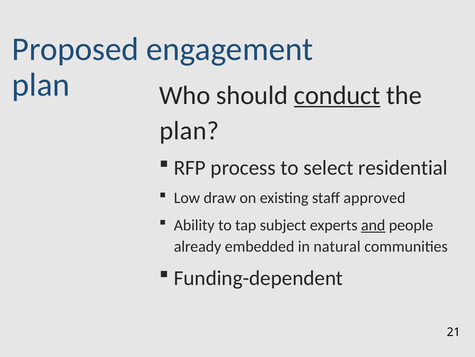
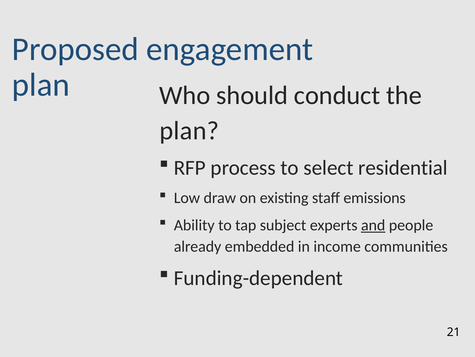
conduct underline: present -> none (337, 95)
approved: approved -> emissions (375, 198)
natural: natural -> income (337, 246)
